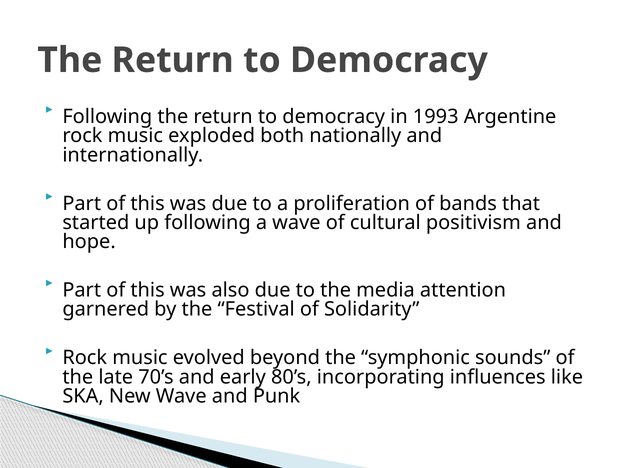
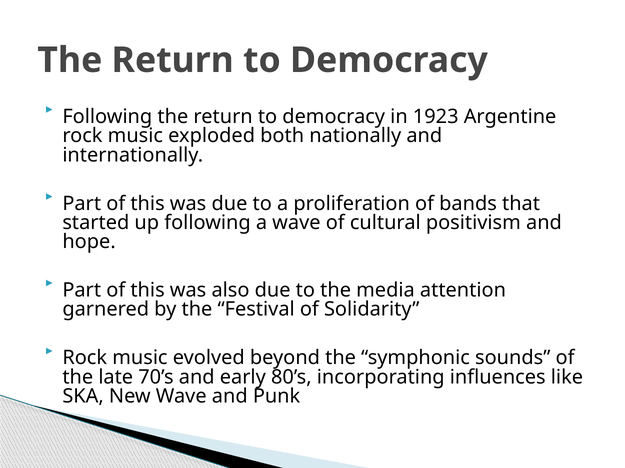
1993: 1993 -> 1923 (436, 117)
